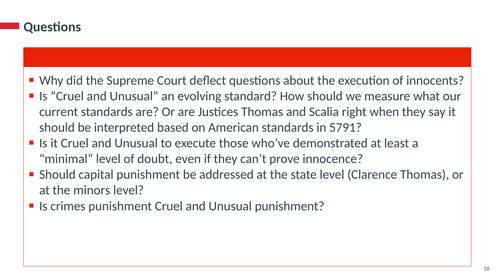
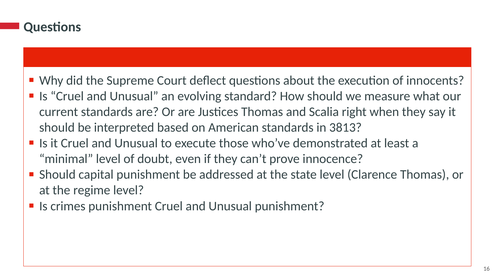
5791: 5791 -> 3813 (346, 128)
minors: minors -> regime (92, 190)
